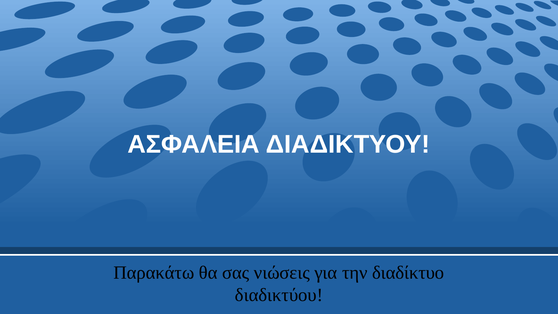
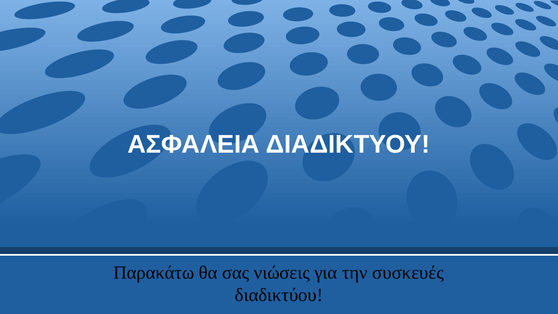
διαδίκτυο: διαδίκτυο -> συσκευές (408, 272)
